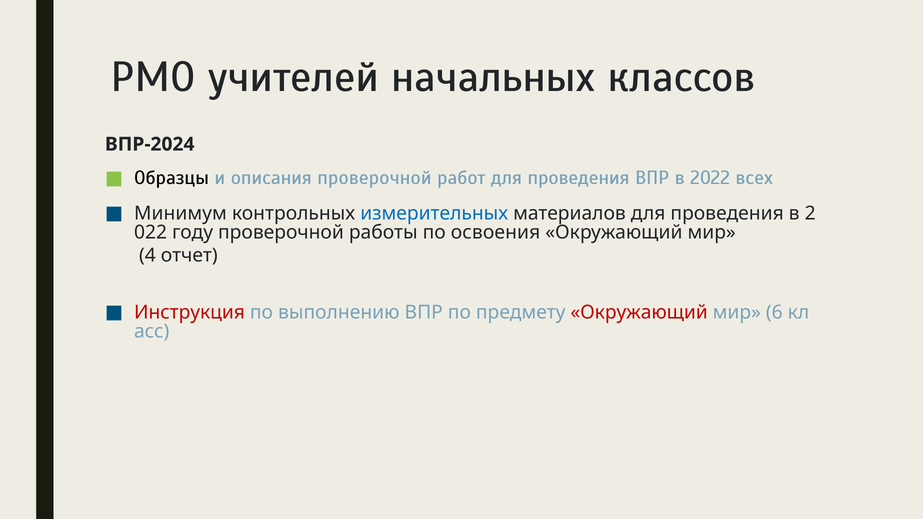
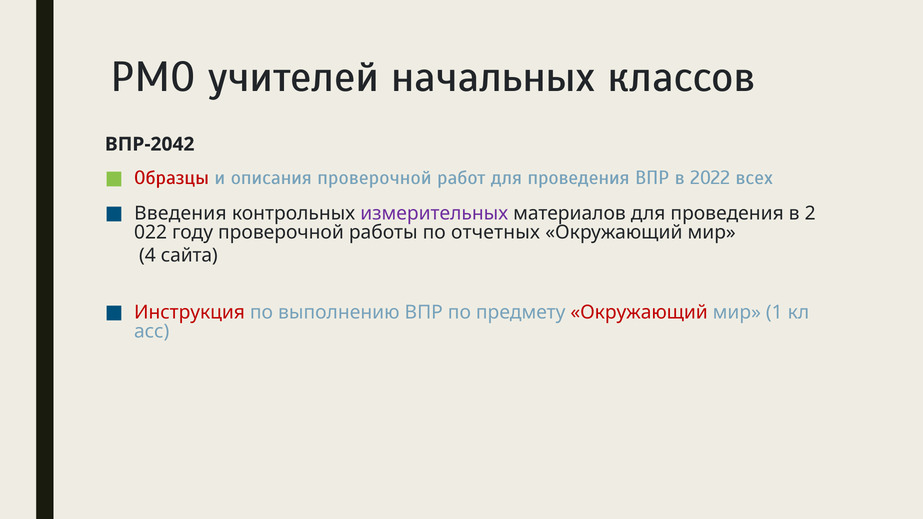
ВПР-2024: ВПР-2024 -> ВПР-2042 (150, 144)
Образцы colour: black -> red (172, 178)
Минимум: Минимум -> Введения (180, 213)
измерительных colour: blue -> purple (434, 213)
освоения: освоения -> отчетных (495, 233)
отчет: отчет -> сайта (189, 255)
6: 6 -> 1 (774, 312)
